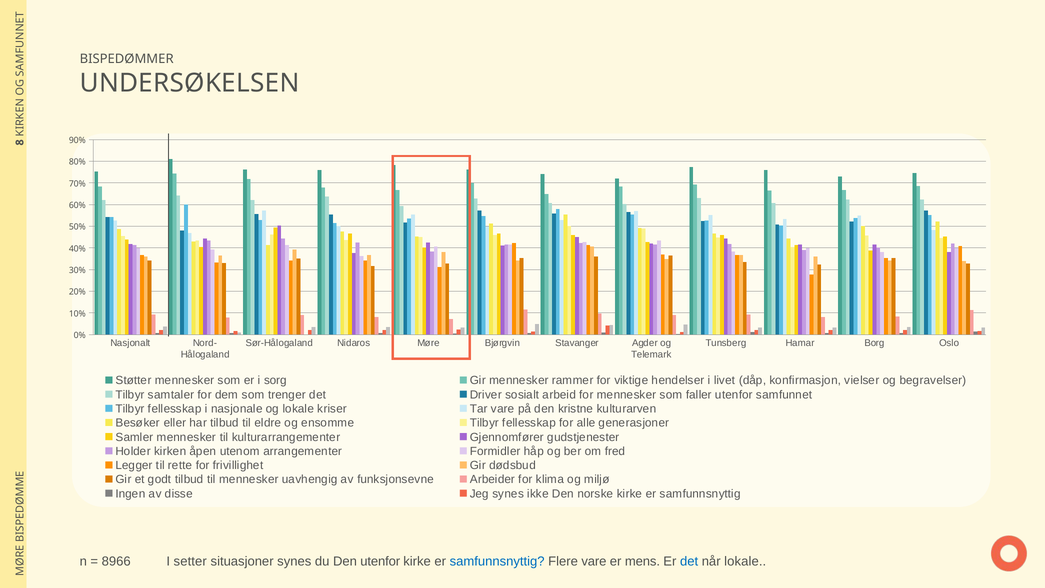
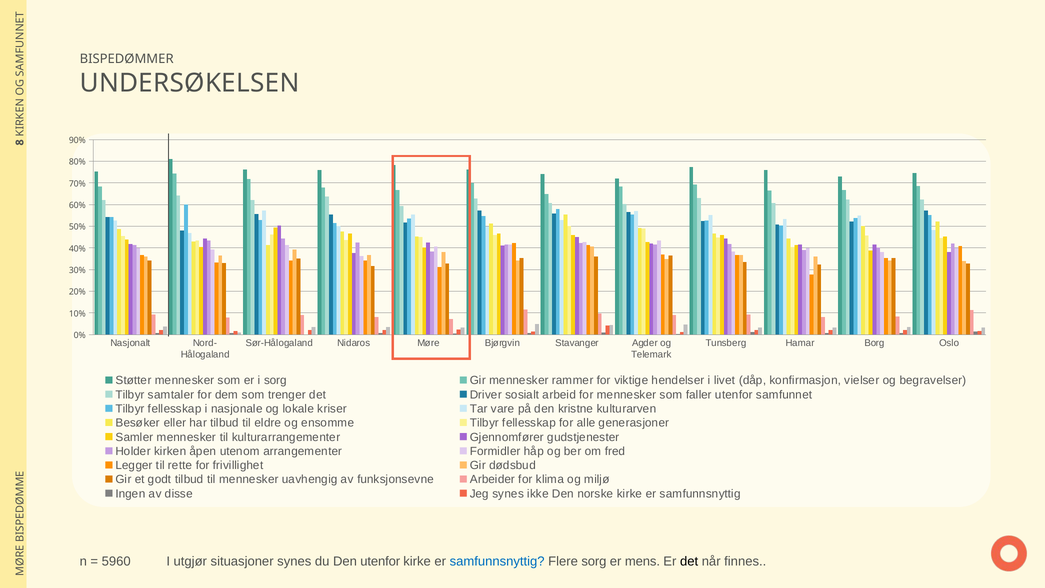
8966: 8966 -> 5960 (116, 561)
setter: setter -> utgjør (190, 561)
Flere vare: vare -> sorg (594, 561)
det colour: blue -> black (689, 561)
når lokale: lokale -> finnes (745, 561)
